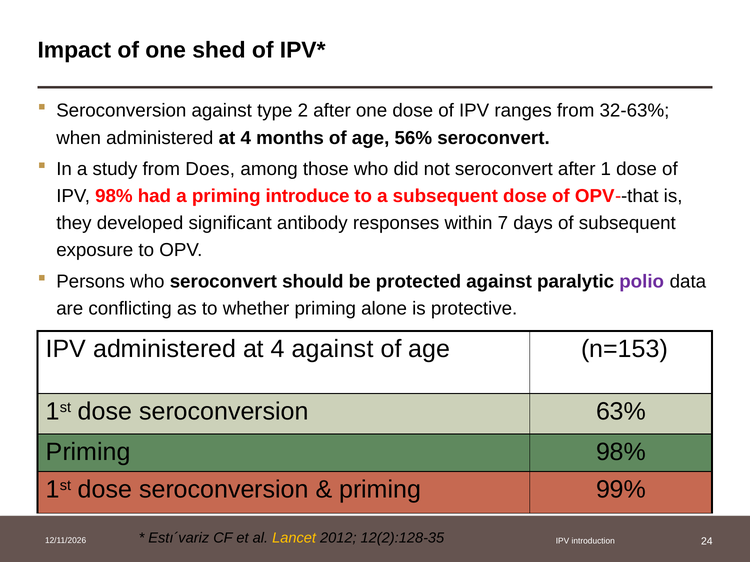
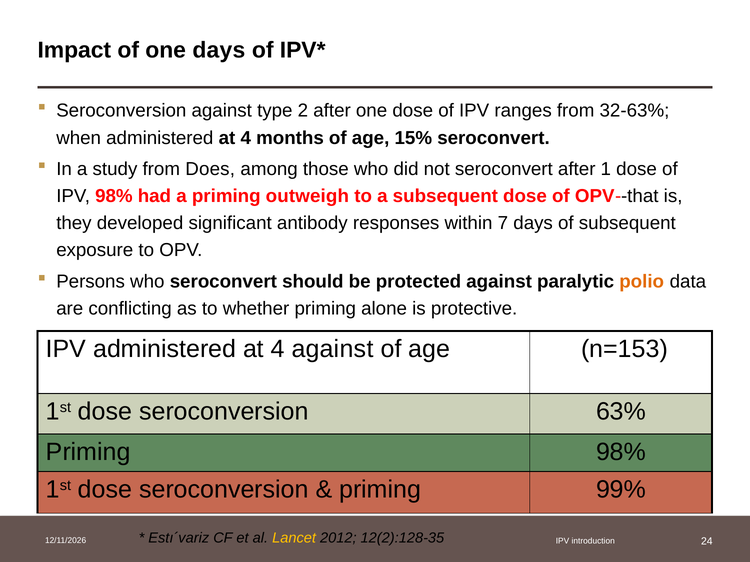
one shed: shed -> days (219, 50)
56%: 56% -> 15% (413, 138)
introduce: introduce -> outweigh (307, 196)
polio colour: purple -> orange (642, 282)
